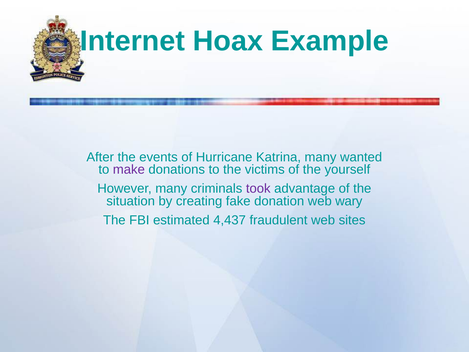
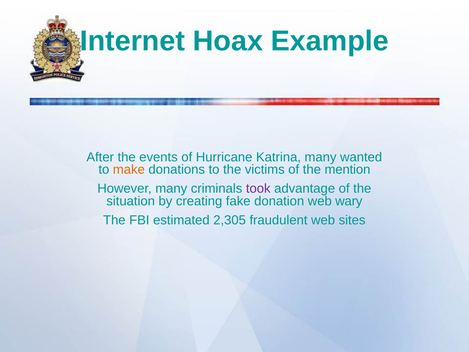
make colour: purple -> orange (129, 169)
yourself: yourself -> mention (347, 169)
4,437: 4,437 -> 2,305 (230, 220)
